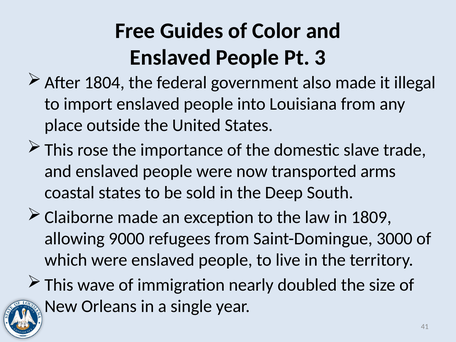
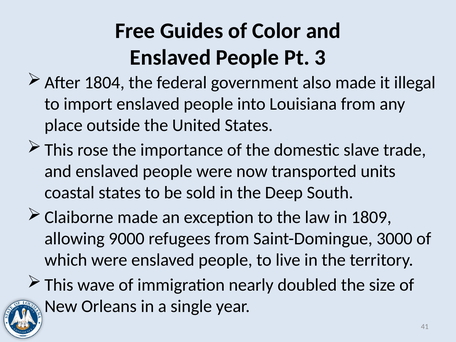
arms: arms -> units (378, 171)
